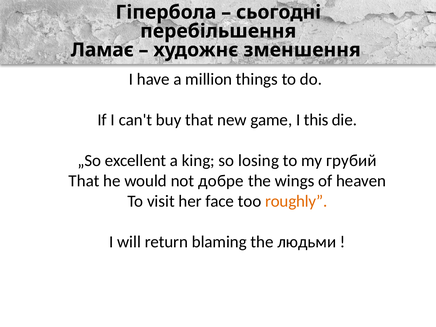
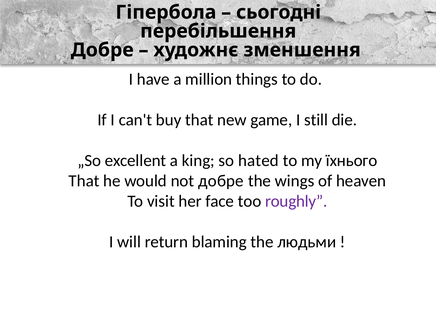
Ламає: Ламає -> Добре (102, 50)
this: this -> still (316, 120)
losing: losing -> hated (259, 161)
грубий: грубий -> їхнього (352, 161)
roughly colour: orange -> purple (296, 201)
